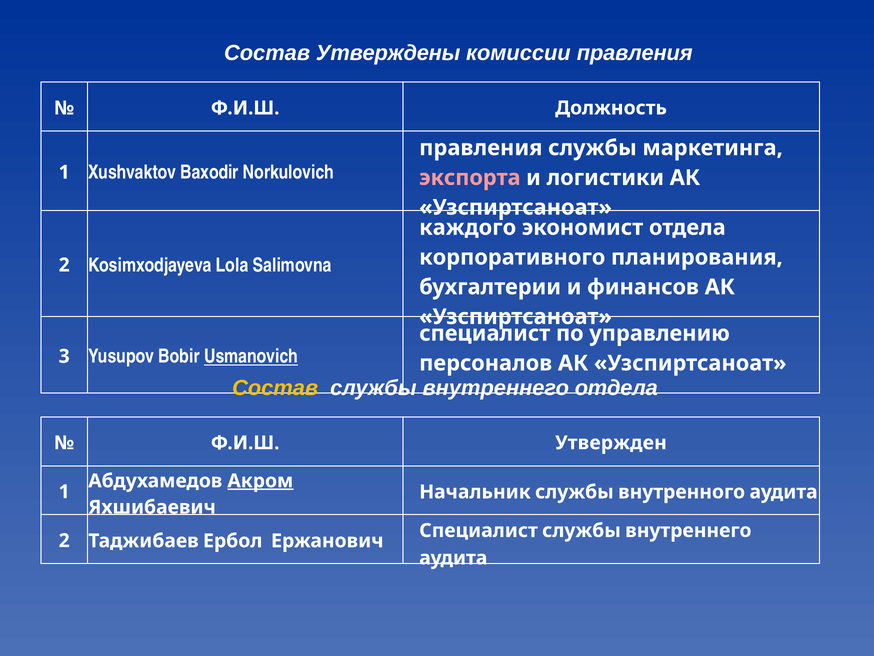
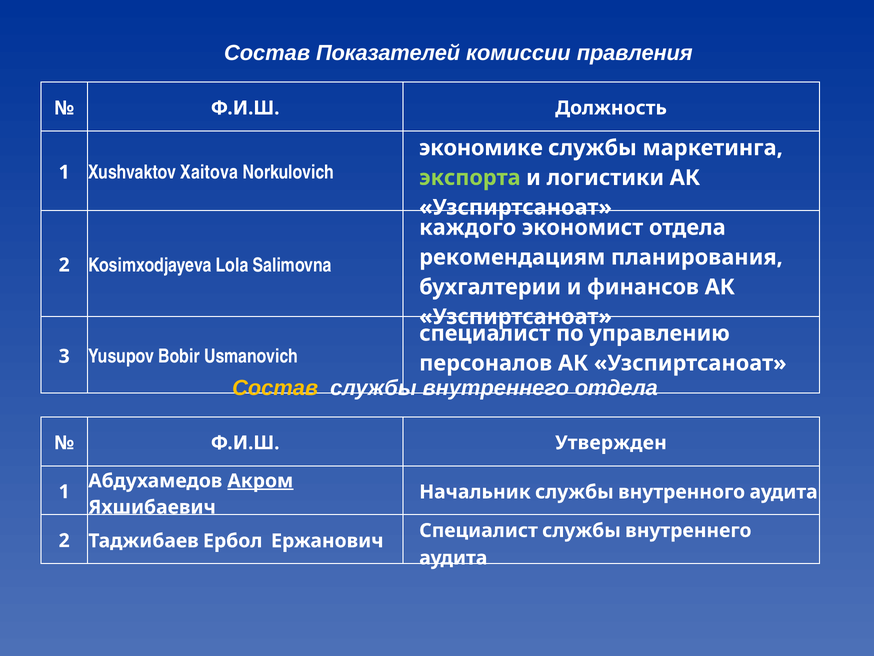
Утверждены: Утверждены -> Показателей (388, 53)
правления: правления -> экономике (481, 148)
Baxodir: Baxodir -> Xaitova (209, 172)
экспорта colour: pink -> light green (470, 178)
корпоративного: корпоративного -> рекомендациям (512, 257)
Usmanovich underline: present -> none (251, 356)
